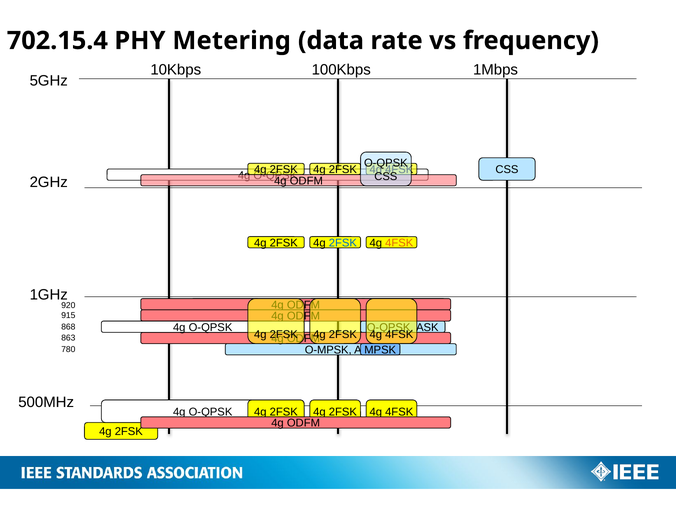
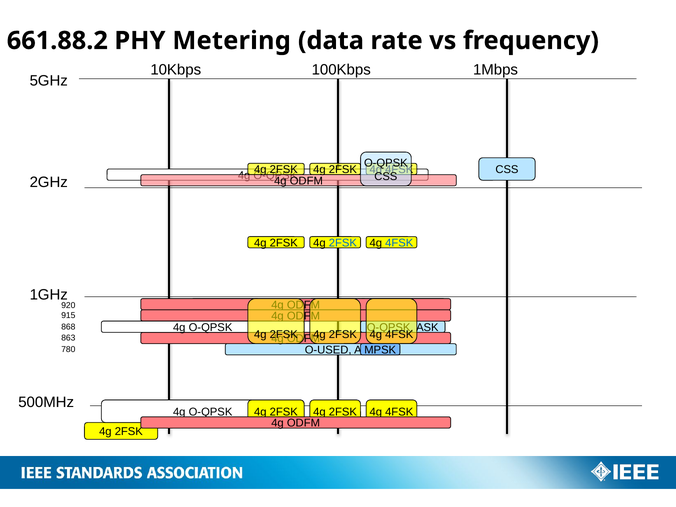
702.15.4: 702.15.4 -> 661.88.2 (57, 41)
4FSK colour: orange -> blue (399, 243)
O-MPSK: O-MPSK -> O-USED (328, 350)
